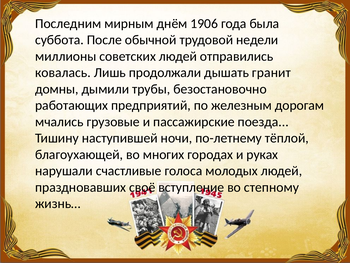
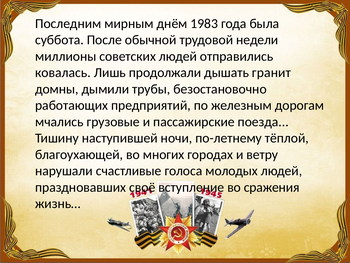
1906: 1906 -> 1983 (204, 24)
руках: руках -> ветру (262, 154)
степному: степному -> сражения (272, 187)
